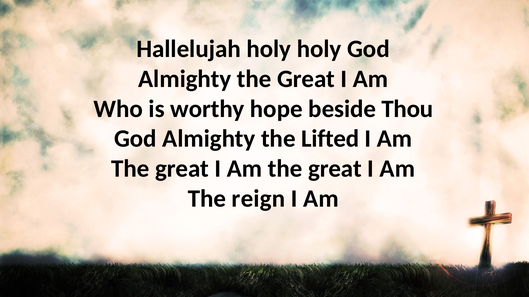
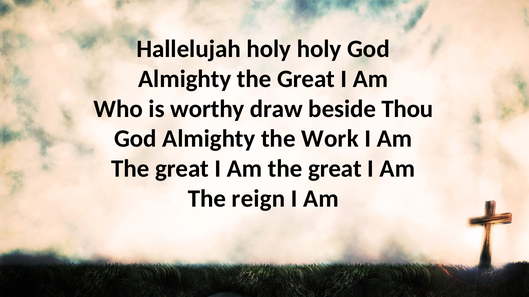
hope: hope -> draw (276, 109)
Lifted: Lifted -> Work (330, 139)
